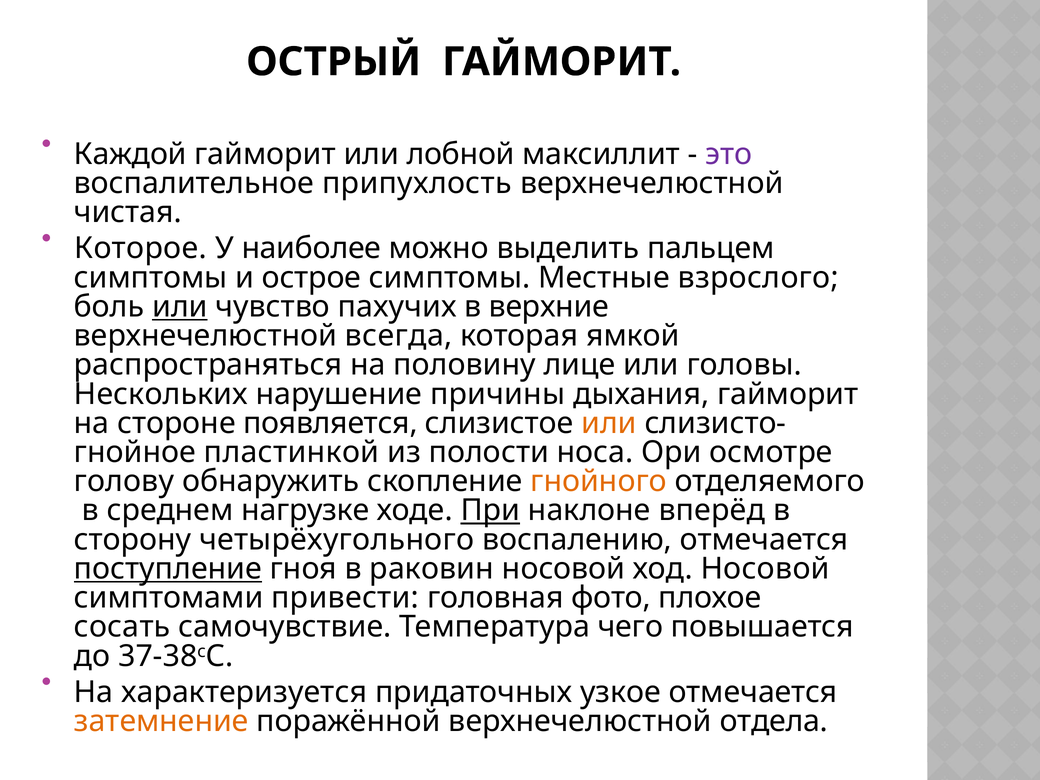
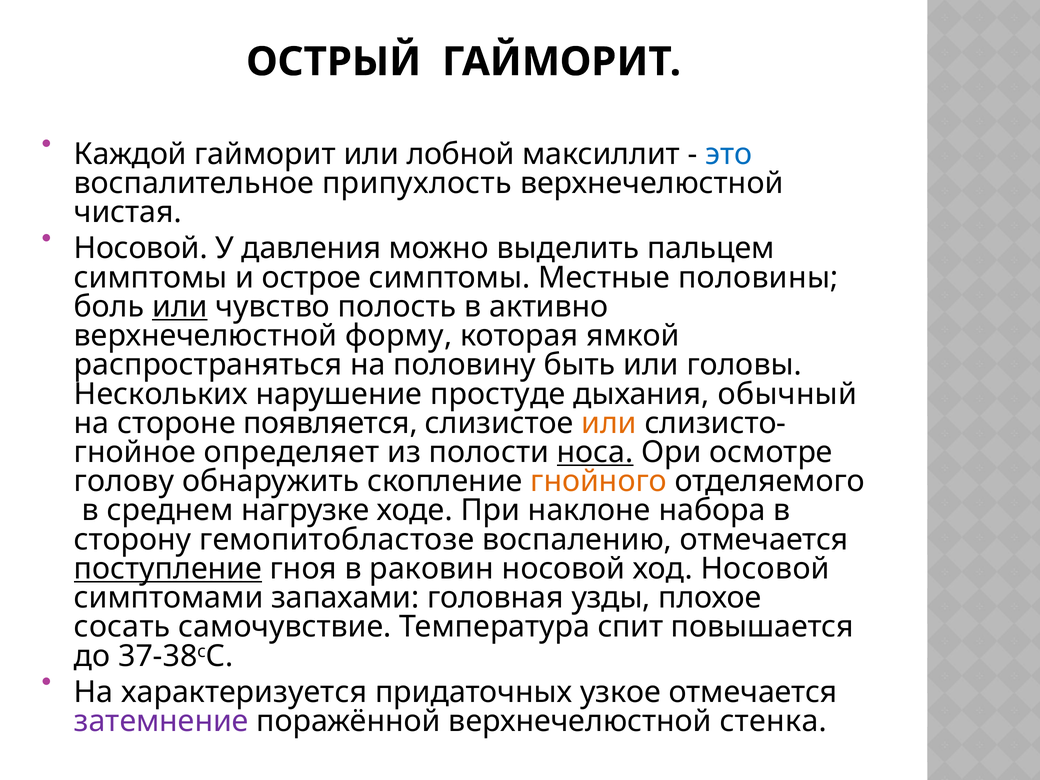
это colour: purple -> blue (729, 154)
Которое: Которое -> Носовой (141, 248)
наиболее: наиболее -> давления (311, 248)
взрослого: взрослого -> половины (758, 278)
пахучих: пахучих -> полость (397, 307)
верхние: верхние -> активно (549, 307)
всегда: всегда -> форму (399, 336)
лице: лице -> быть (580, 365)
причины: причины -> простуде (498, 394)
дыхания гайморит: гайморит -> обычный (787, 394)
пластинкой: пластинкой -> определяет (292, 452)
носа underline: none -> present (595, 452)
При underline: present -> none (490, 510)
вперёд: вперёд -> набора (712, 510)
четырёхугольного: четырёхугольного -> гемопитобластозе (337, 540)
привести: привести -> запахами (345, 598)
фото: фото -> узды (611, 598)
чего: чего -> спит (630, 627)
затемнение colour: orange -> purple (161, 721)
отдела: отдела -> стенка (773, 721)
